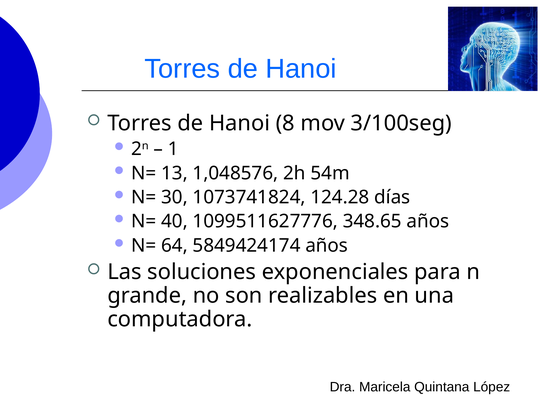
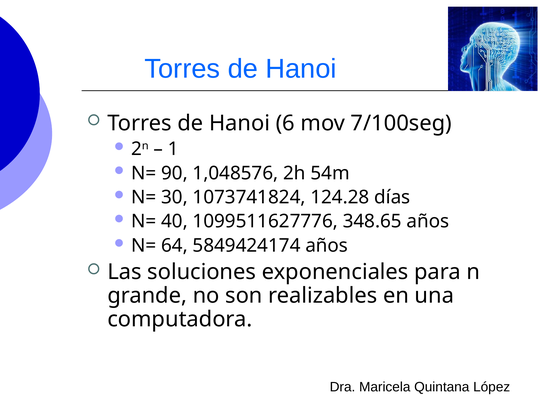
8: 8 -> 6 (285, 123)
3/100seg: 3/100seg -> 7/100seg (401, 123)
13: 13 -> 90 (175, 173)
